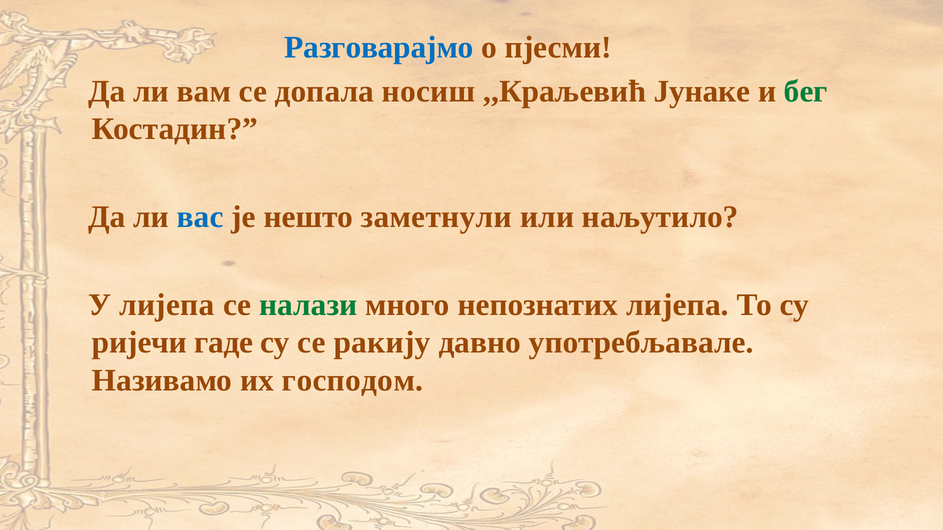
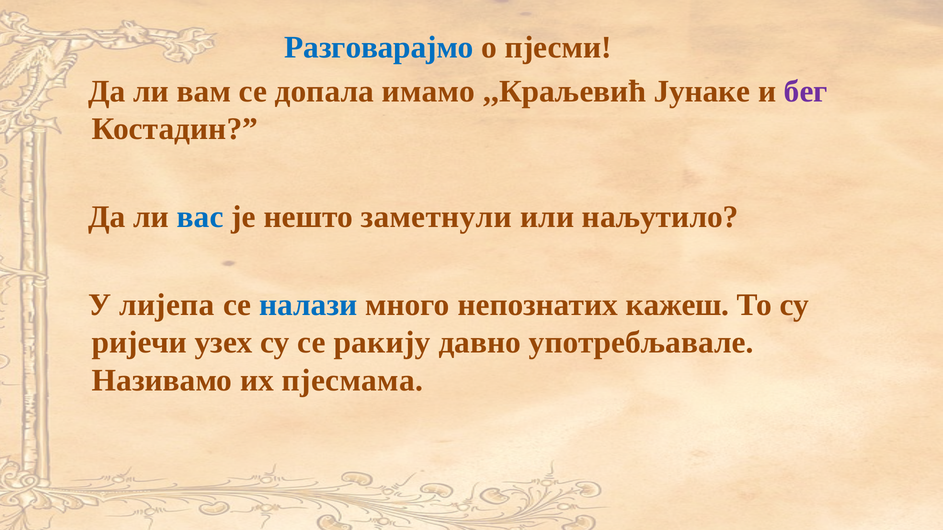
носиш: носиш -> имамо (428, 91)
бег colour: green -> purple (806, 91)
налази colour: green -> blue (308, 305)
непознатих лијепа: лијепа -> кажеш (678, 305)
гаде: гаде -> узех (224, 343)
господом: господом -> пјесмама (353, 381)
